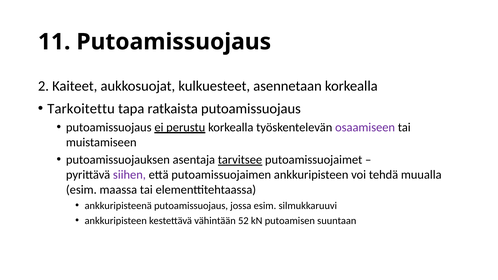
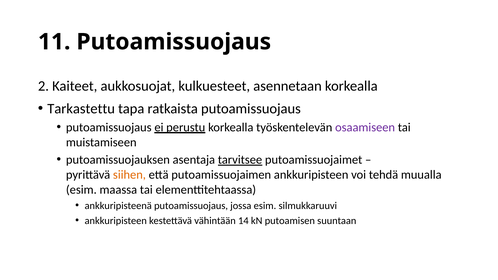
Tarkoitettu: Tarkoitettu -> Tarkastettu (81, 109)
siihen colour: purple -> orange (129, 175)
52: 52 -> 14 (243, 221)
